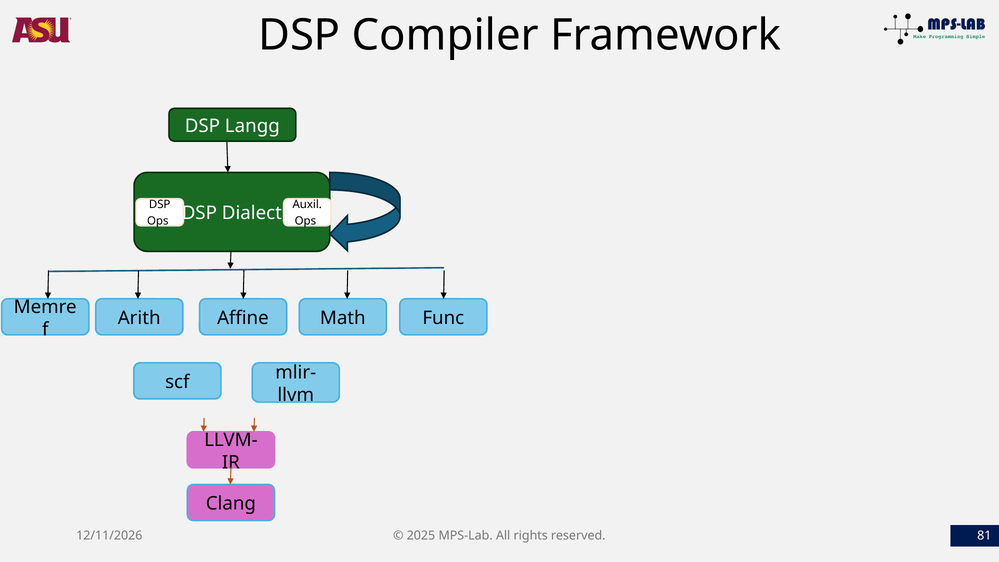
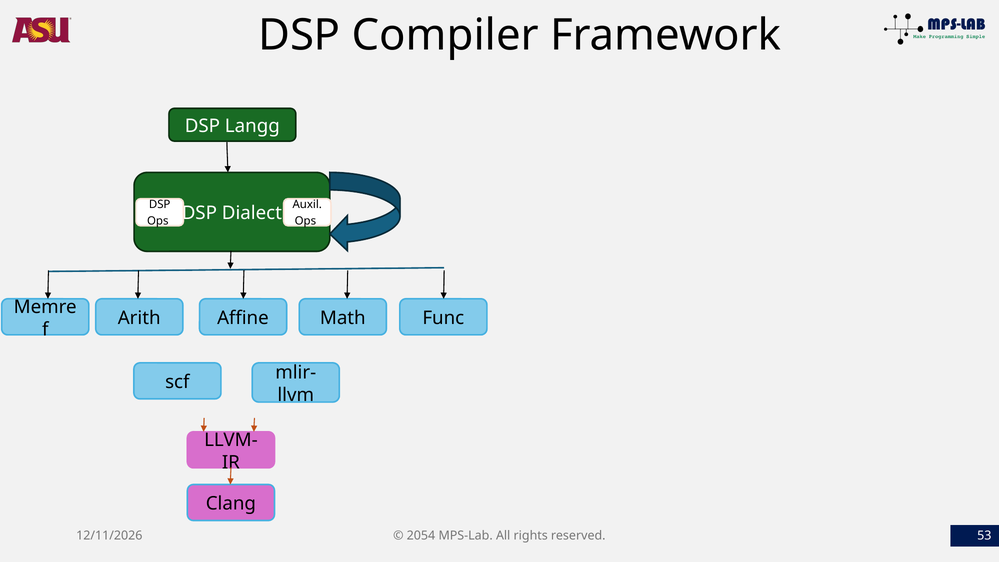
2025: 2025 -> 2054 (421, 536)
81: 81 -> 53 (984, 536)
